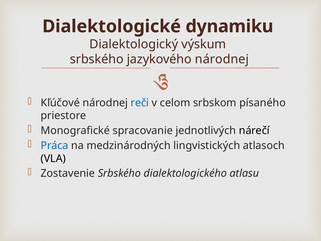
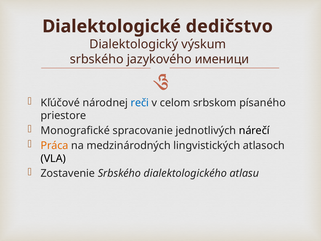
dynamiku: dynamiku -> dedičstvo (229, 26)
jazykového národnej: národnej -> именици (222, 59)
Práca colour: blue -> orange (55, 145)
